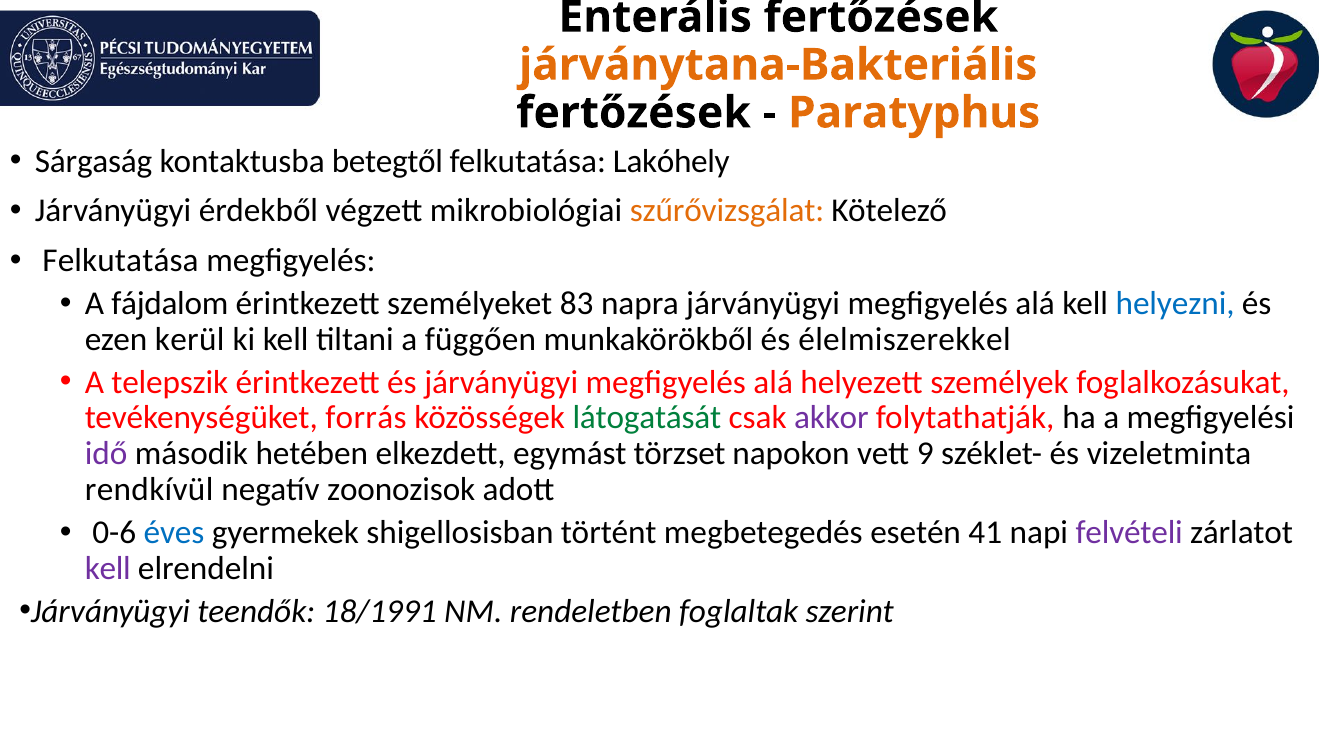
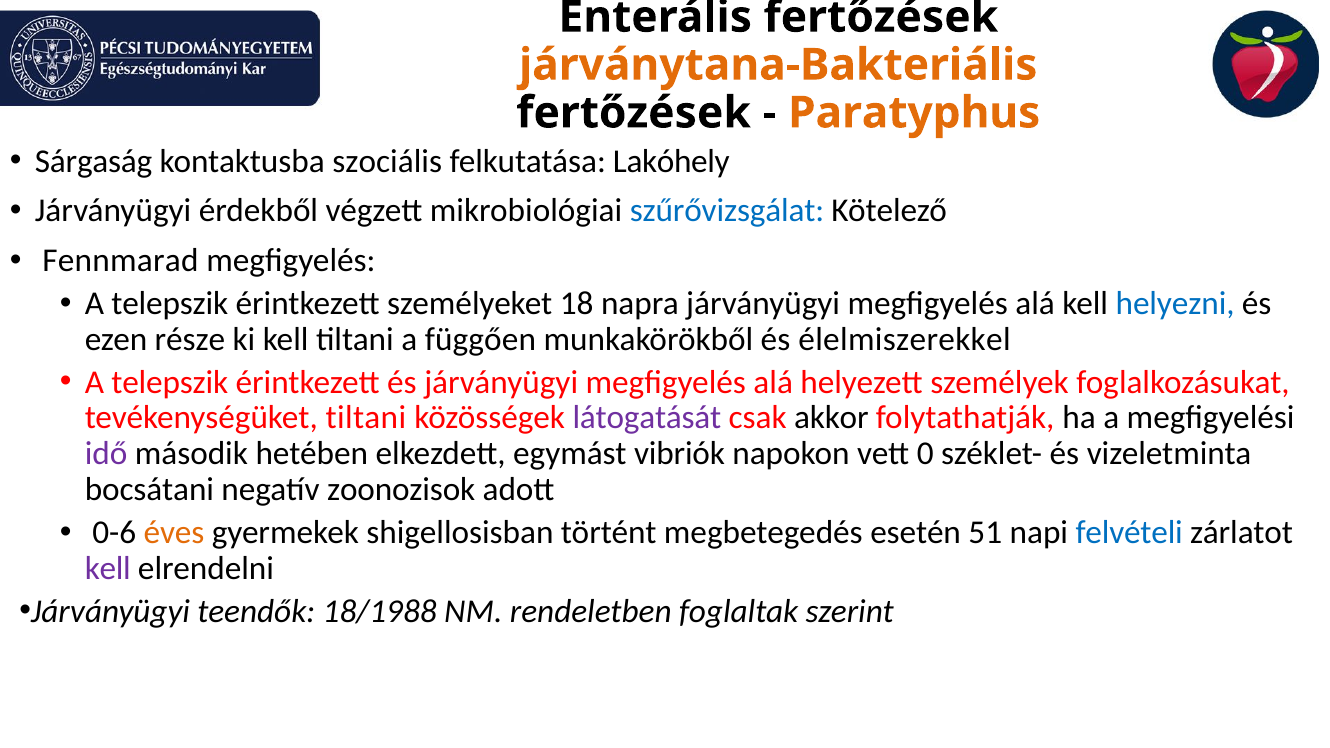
betegtől: betegtől -> szociális (387, 161)
szűrővizsgálat colour: orange -> blue (727, 211)
Felkutatása: Felkutatása -> Fennmarad (120, 261)
fájdalom: fájdalom -> telepszik (170, 303)
83: 83 -> 18 (577, 303)
kerül: kerül -> része (190, 339)
tevékenységüket forrás: forrás -> tiltani (366, 418)
látogatását colour: green -> purple (647, 418)
akkor colour: purple -> black (831, 418)
törzset: törzset -> vibriók (680, 454)
9: 9 -> 0 (925, 454)
rendkívül: rendkívül -> bocsátani (149, 490)
éves colour: blue -> orange (174, 533)
41: 41 -> 51 (985, 533)
felvételi colour: purple -> blue (1129, 533)
18/1991: 18/1991 -> 18/1988 (380, 611)
